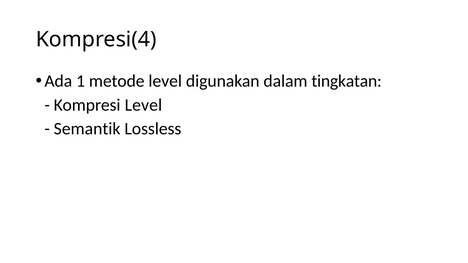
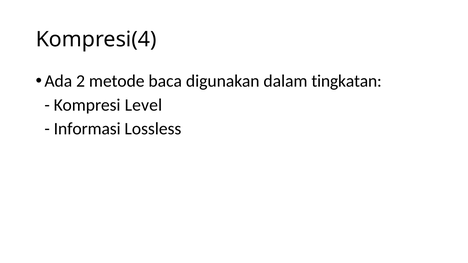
1: 1 -> 2 (81, 81)
metode level: level -> baca (165, 81)
Semantik: Semantik -> Informasi (87, 129)
